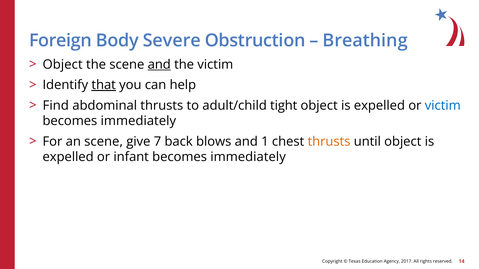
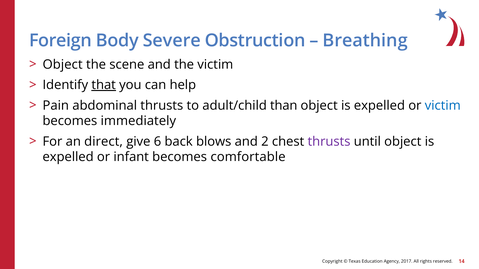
and underline: present -> none (159, 65)
Find: Find -> Pain (56, 106)
tight: tight -> than (284, 106)
an scene: scene -> direct (104, 142)
7: 7 -> 6 (157, 142)
1: 1 -> 2 (265, 142)
thrusts colour: orange -> purple (329, 142)
infant becomes immediately: immediately -> comfortable (248, 157)
